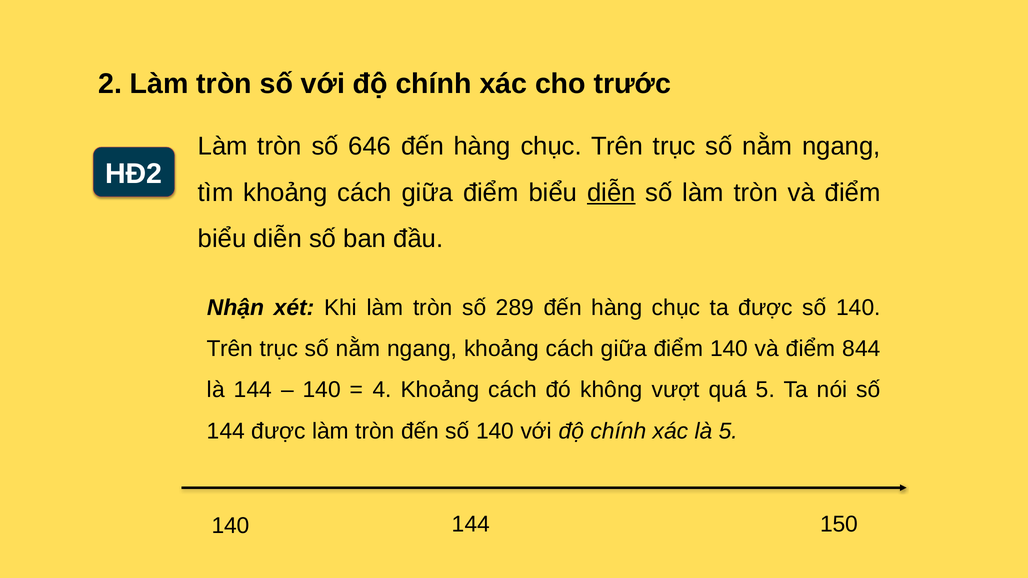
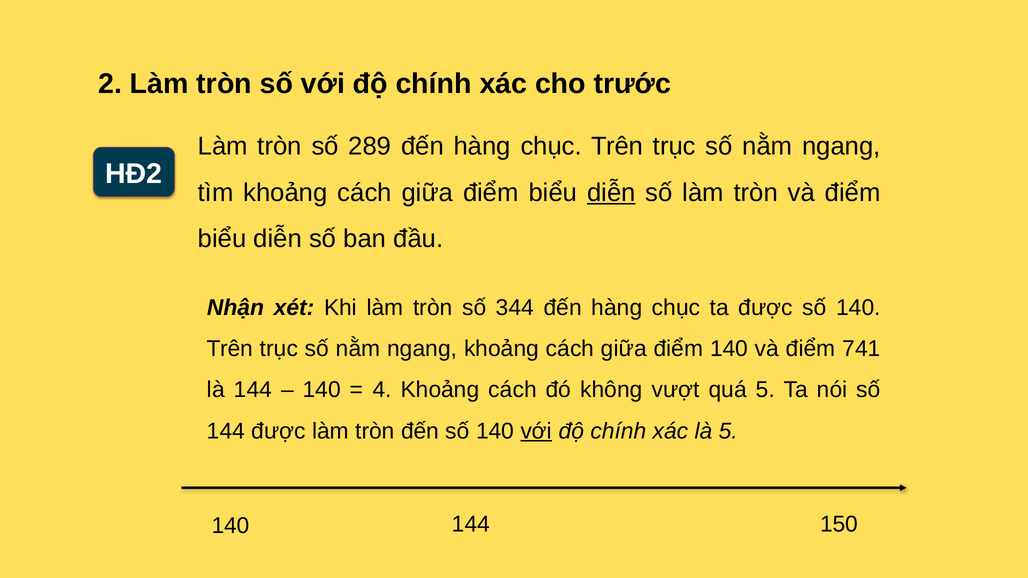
646: 646 -> 289 (370, 146)
289: 289 -> 344 (515, 308)
844: 844 -> 741 (861, 349)
với underline: none -> present (536, 431)
